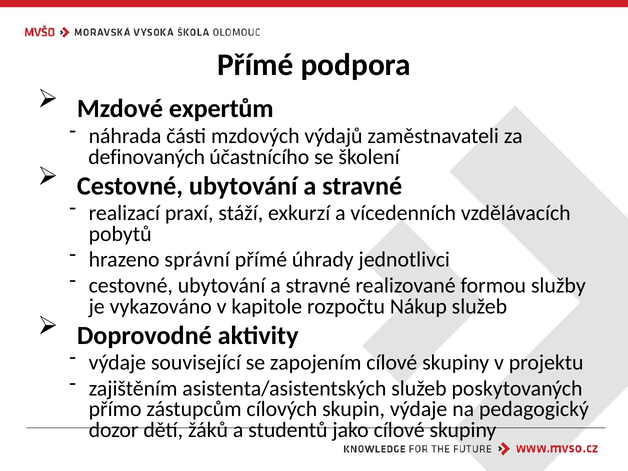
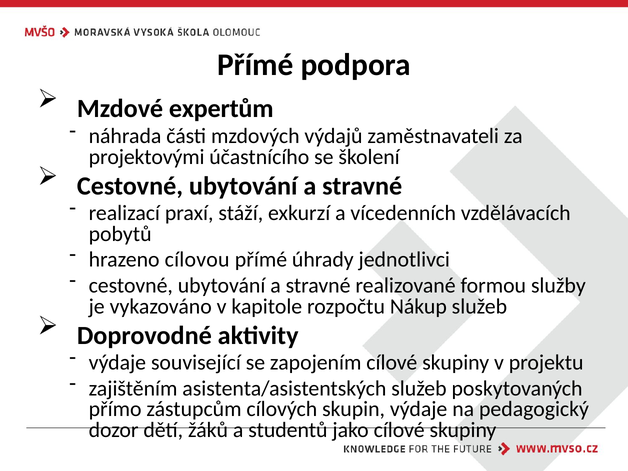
definovaných: definovaných -> projektovými (147, 157)
správní: správní -> cílovou (197, 260)
